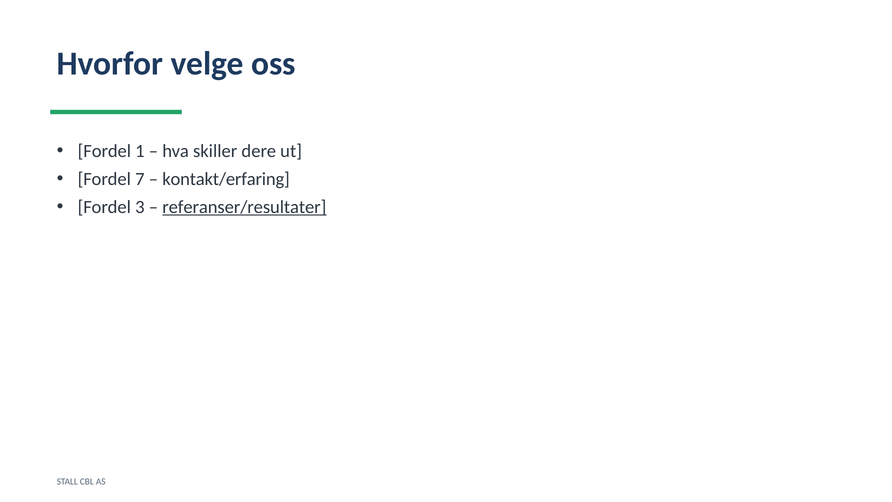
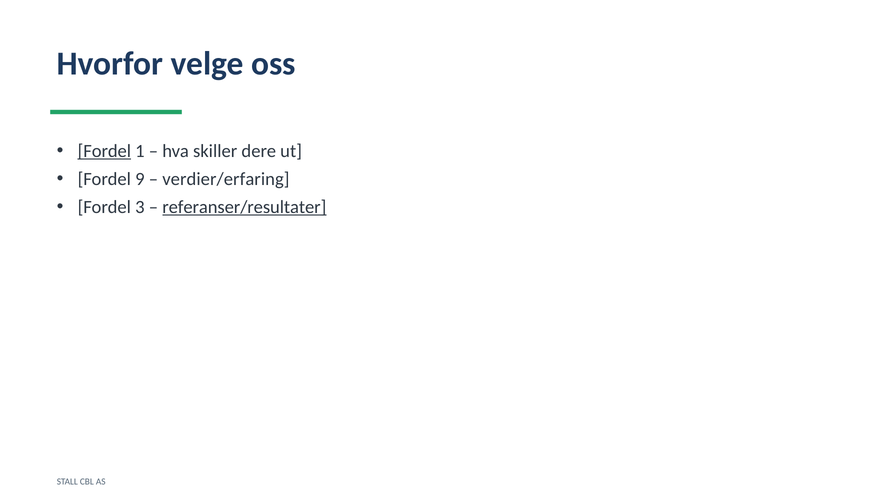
Fordel underline: none -> present (104, 151)
7: 7 -> 9 (140, 179)
kontakt/erfaring: kontakt/erfaring -> verdier/erfaring (226, 179)
